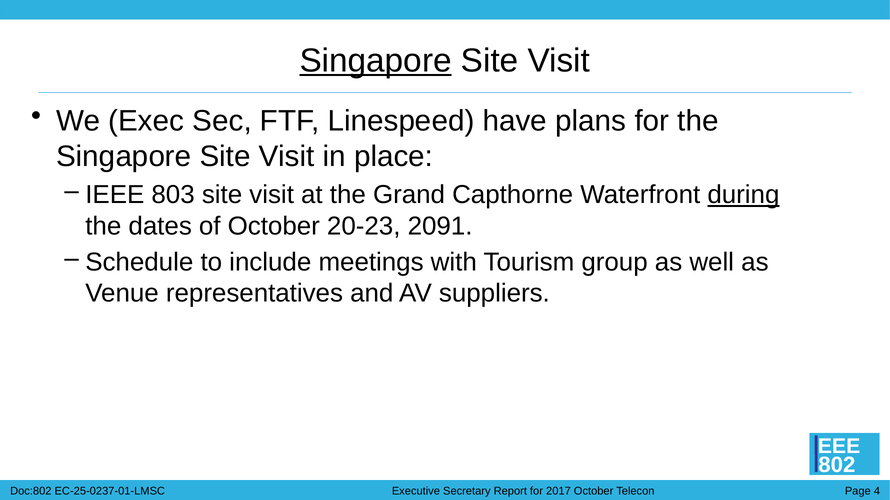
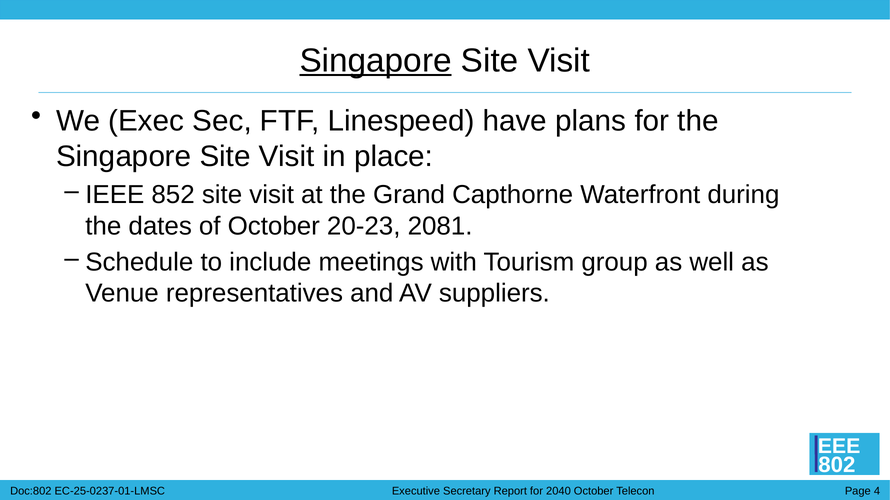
803: 803 -> 852 (173, 195)
during underline: present -> none (743, 195)
2091: 2091 -> 2081 (440, 226)
2017: 2017 -> 2040 (558, 492)
